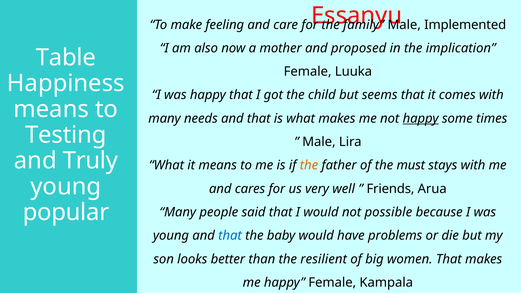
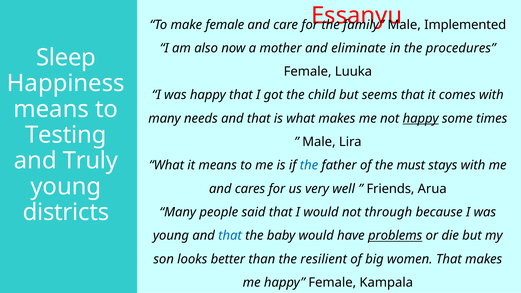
make feeling: feeling -> female (225, 25)
proposed: proposed -> eliminate (359, 48)
implication: implication -> procedures (461, 48)
Table: Table -> Sleep (66, 58)
the colour: orange -> blue (309, 165)
popular: popular -> districts (66, 212)
possible: possible -> through (388, 212)
problems underline: none -> present (395, 236)
